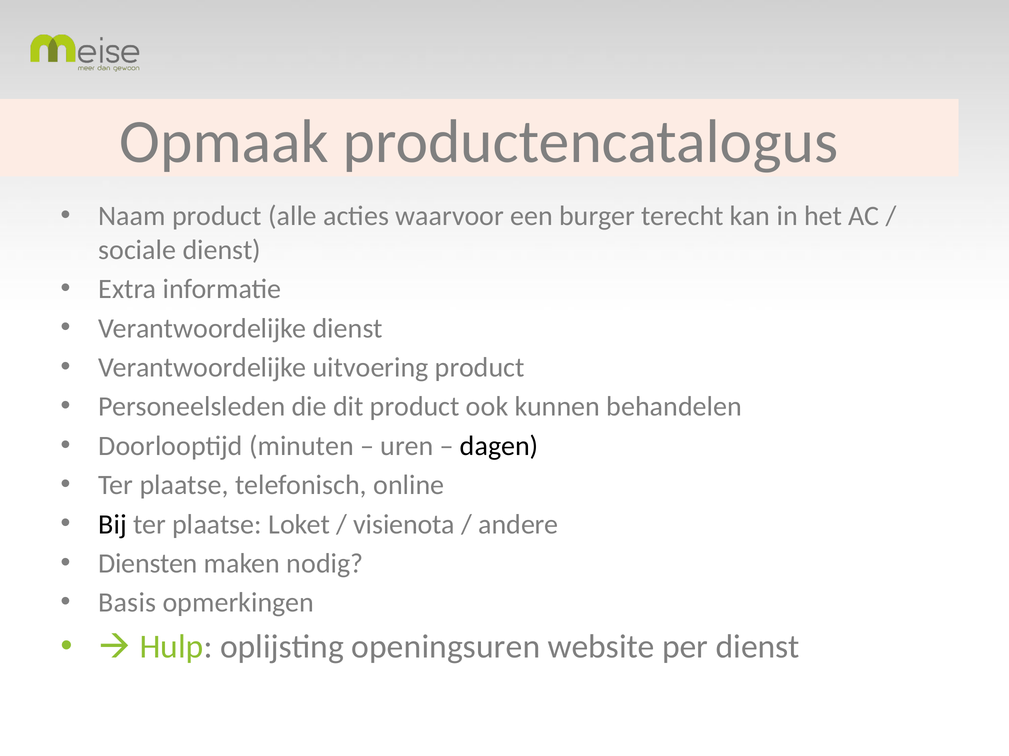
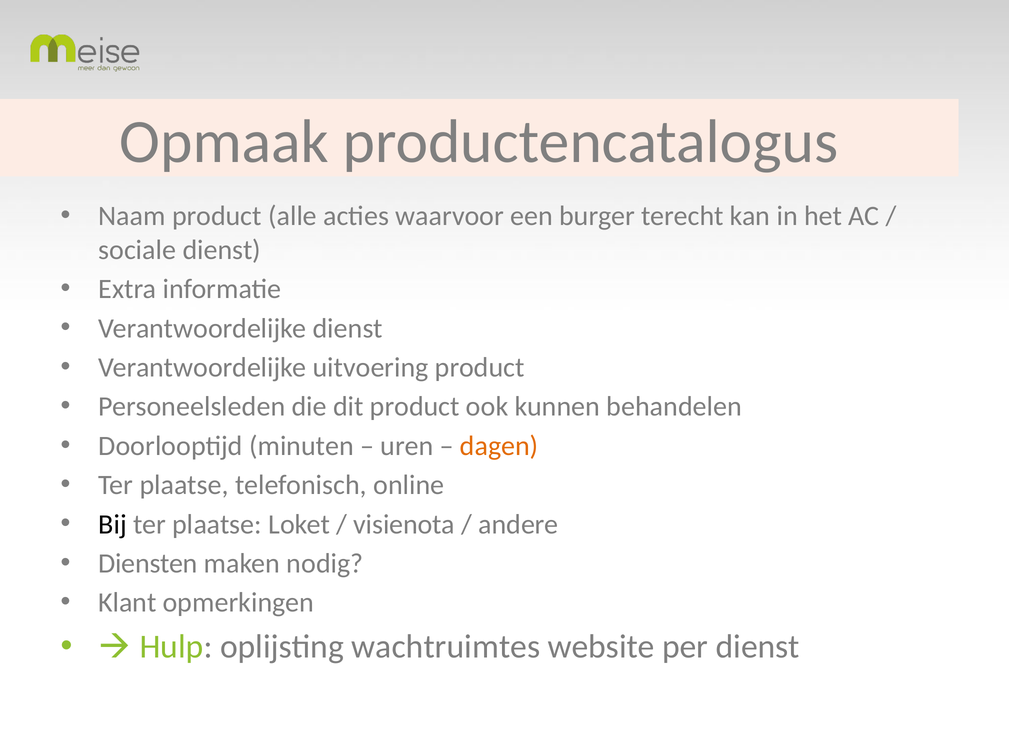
dagen colour: black -> orange (499, 446)
Basis: Basis -> Klant (127, 603)
openingsuren: openingsuren -> wachtruimtes (446, 647)
